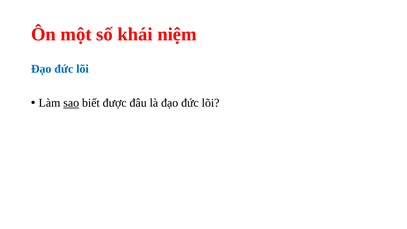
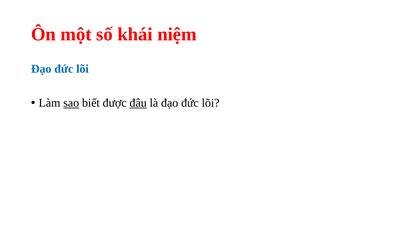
đâu underline: none -> present (138, 103)
